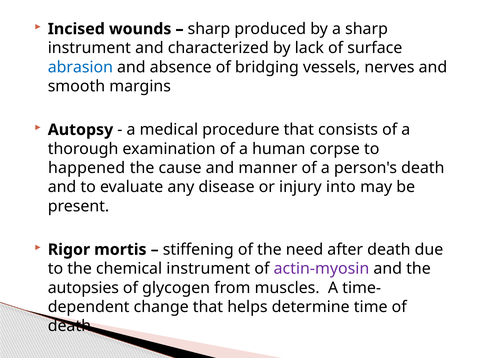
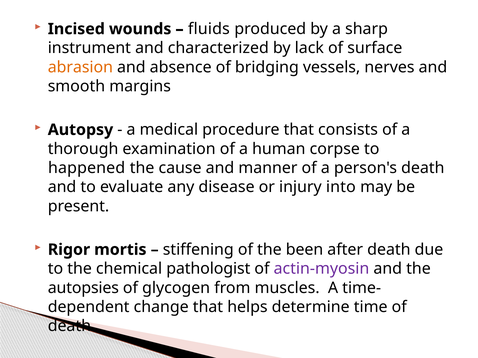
sharp: sharp -> fluids (209, 29)
abrasion colour: blue -> orange (80, 67)
need: need -> been (305, 250)
chemical instrument: instrument -> pathologist (208, 269)
